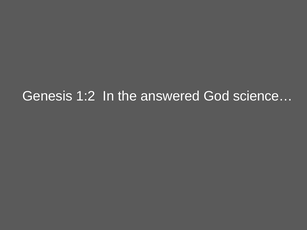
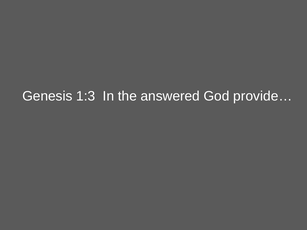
1:2: 1:2 -> 1:3 (86, 96)
science…: science… -> provide… (263, 96)
